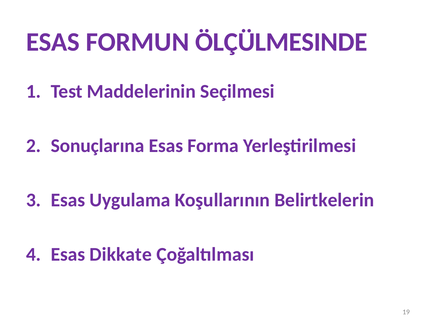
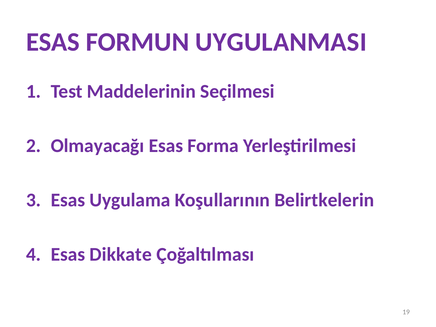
ÖLÇÜLMESINDE: ÖLÇÜLMESINDE -> UYGULANMASI (281, 42)
Sonuçlarına: Sonuçlarına -> Olmayacağı (97, 146)
